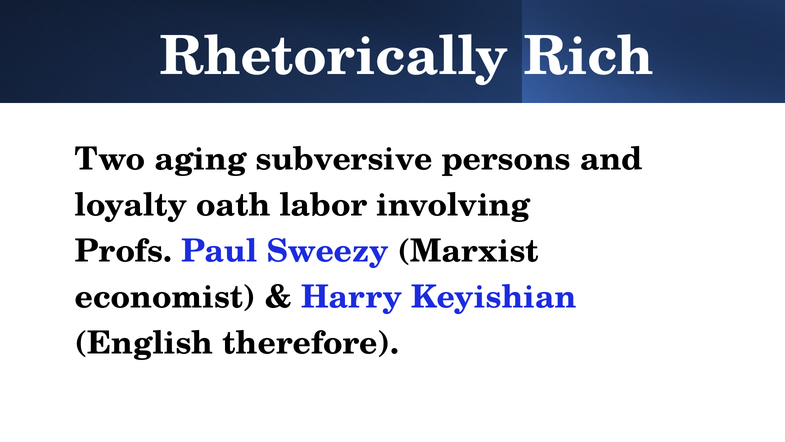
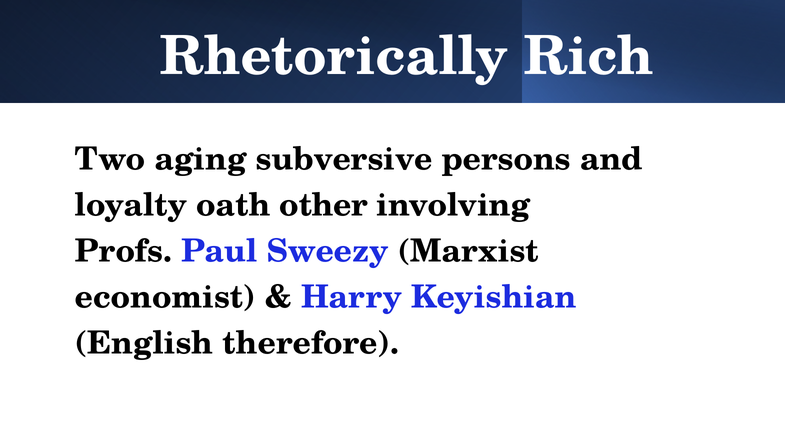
labor: labor -> other (324, 205)
